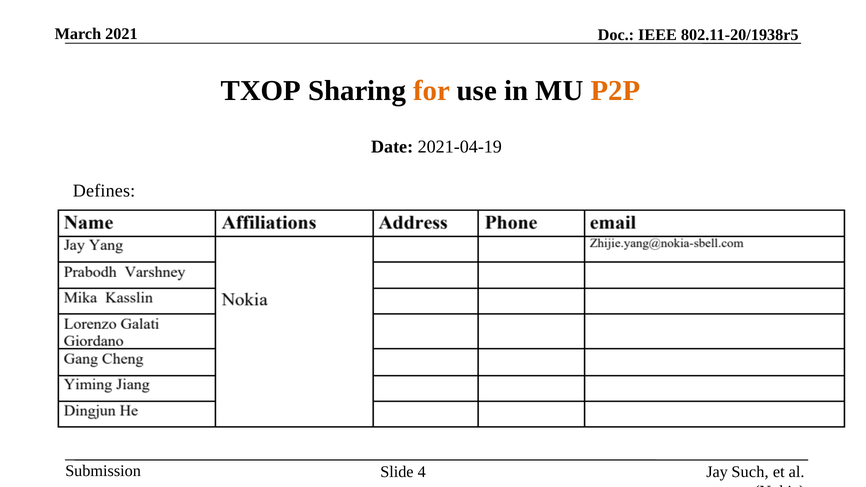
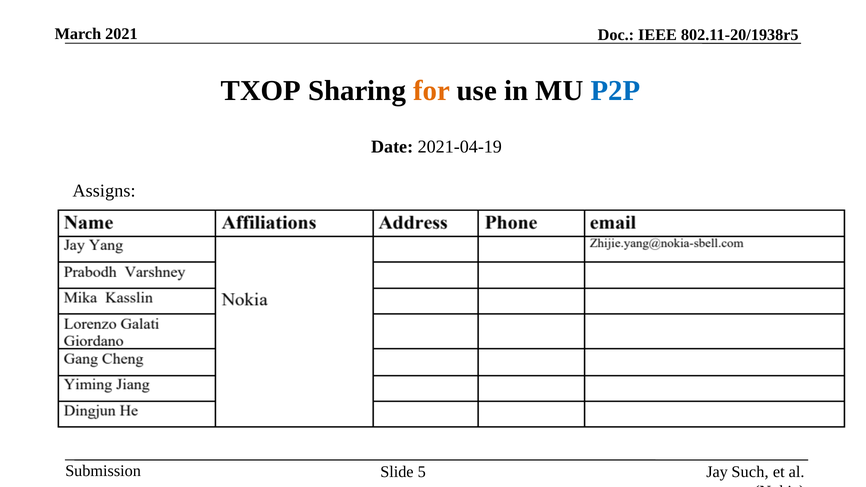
P2P colour: orange -> blue (616, 91)
Defines: Defines -> Assigns (104, 191)
4: 4 -> 5 (422, 472)
